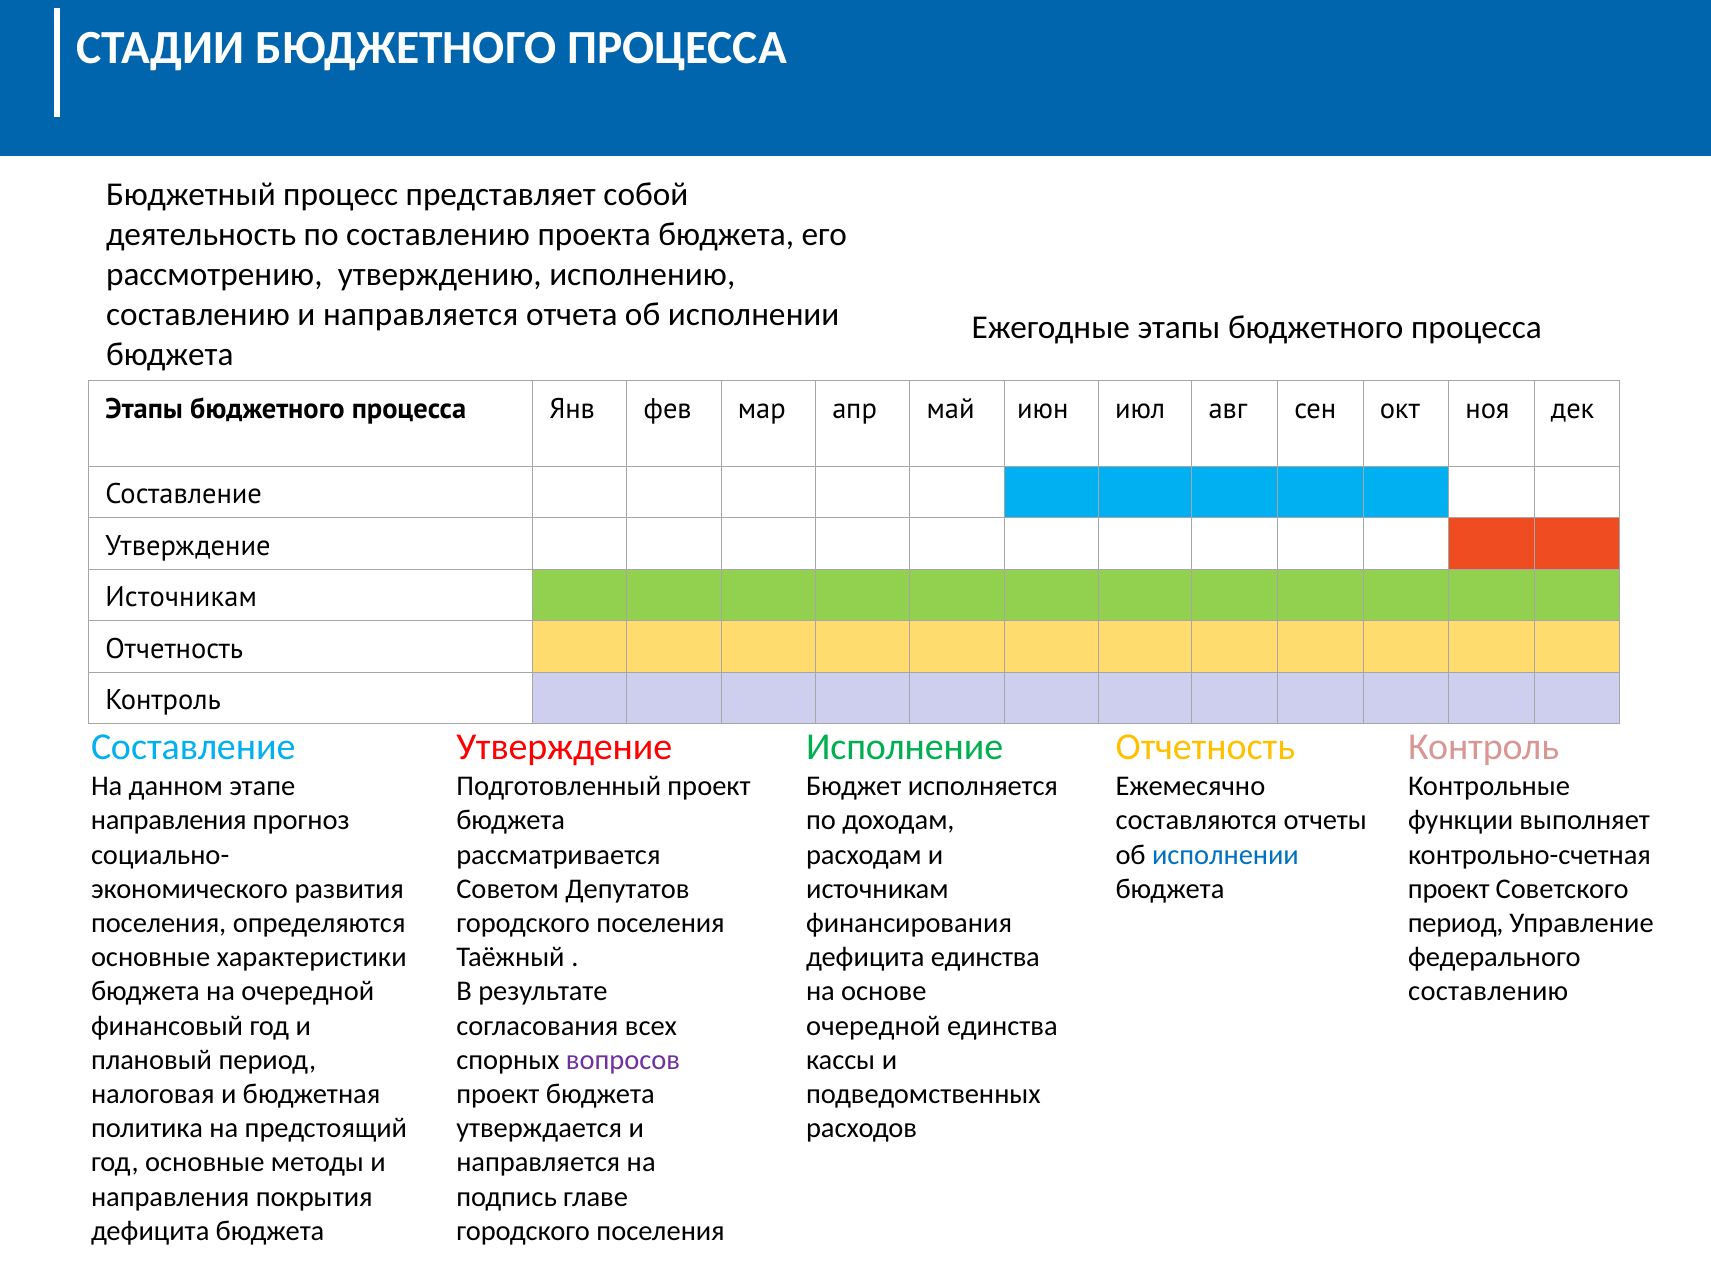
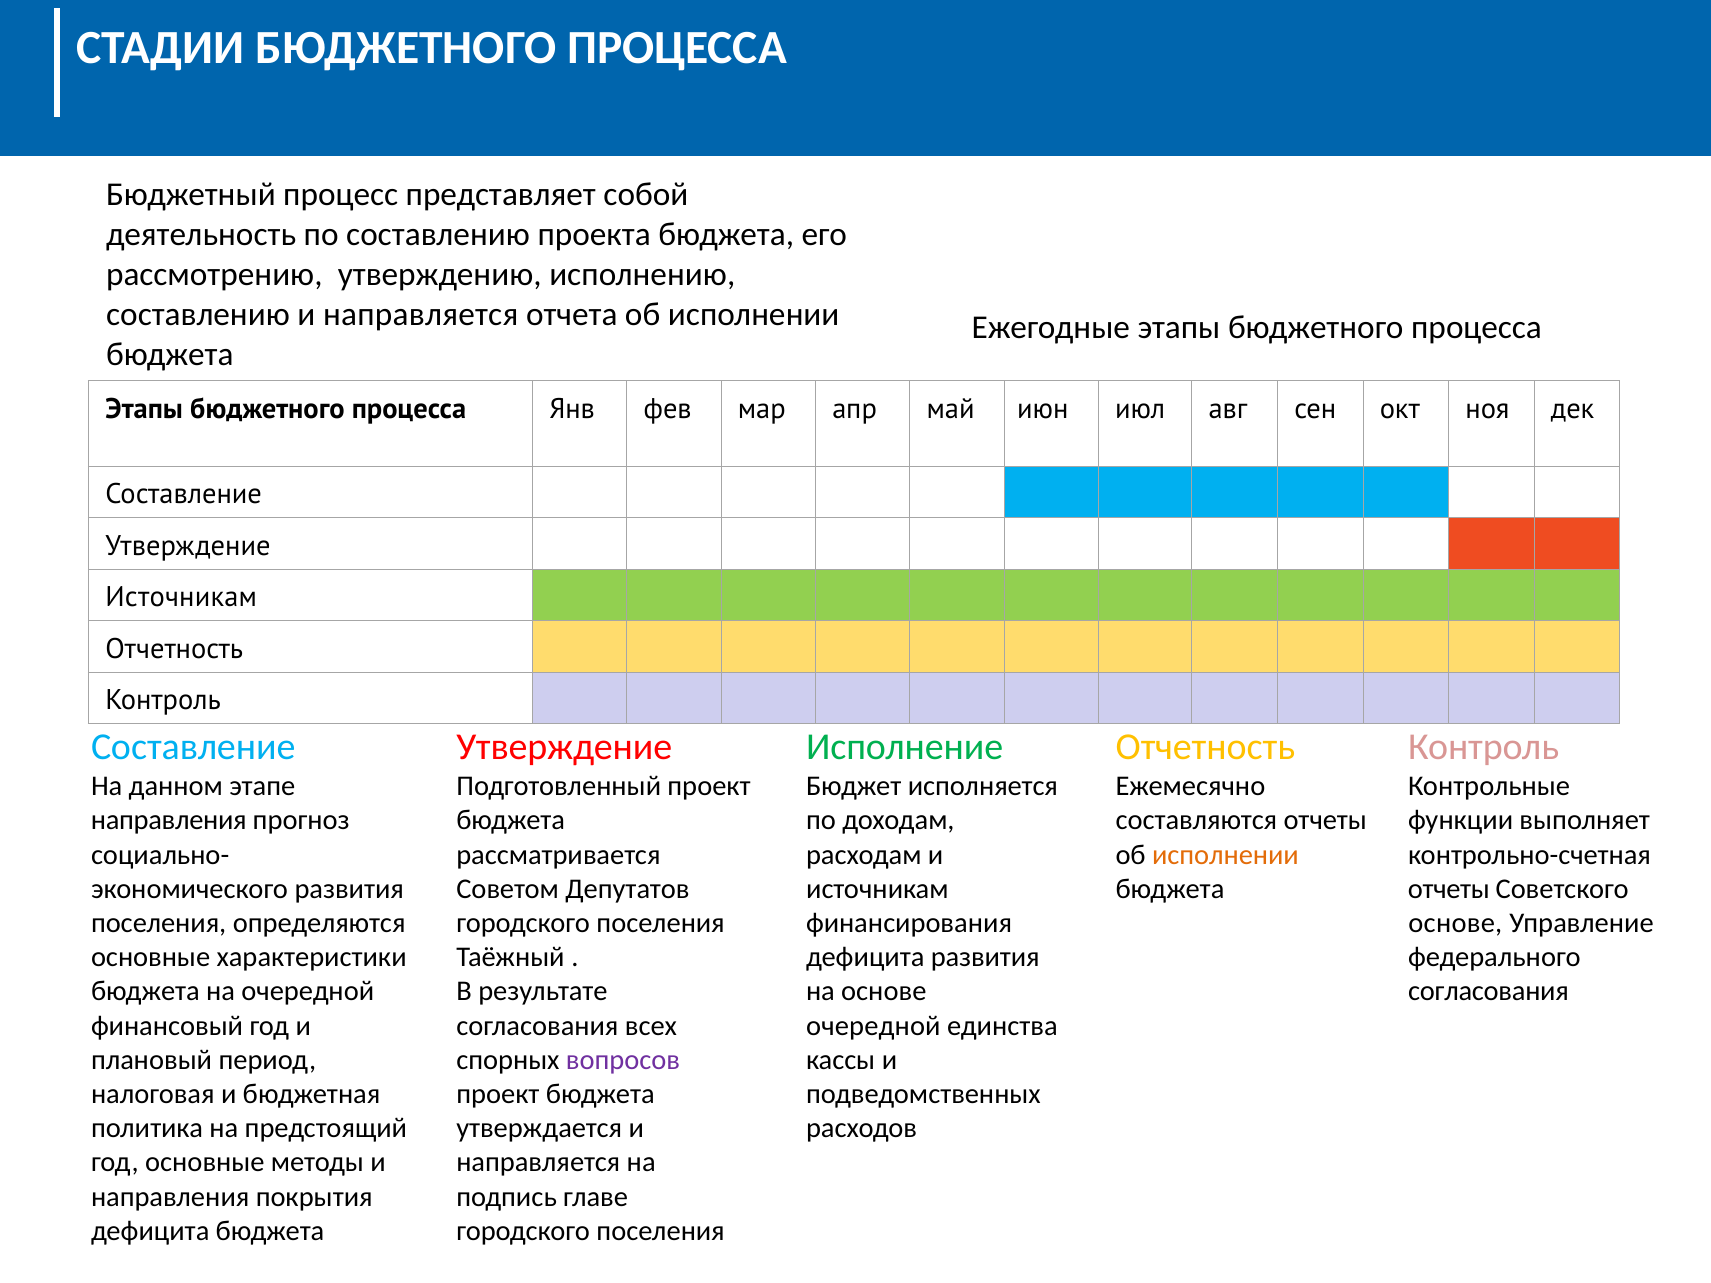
исполнении colour: blue -> orange (1225, 855)
проект: проект -> отчеты (1449, 889)
период: период -> основе (1455, 923)
дефицита единства: единства -> развития (985, 957)
составлению: составлению -> согласования (1489, 992)
